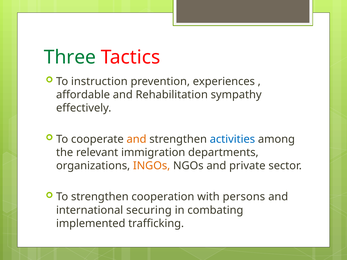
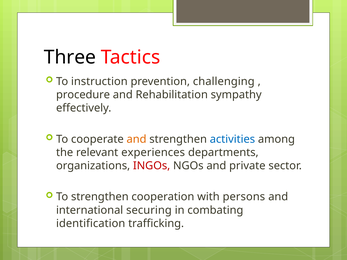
Three colour: green -> black (70, 57)
experiences: experiences -> challenging (224, 81)
affordable: affordable -> procedure (83, 95)
immigration: immigration -> experiences (153, 153)
INGOs colour: orange -> red (152, 166)
implemented: implemented -> identification (91, 224)
